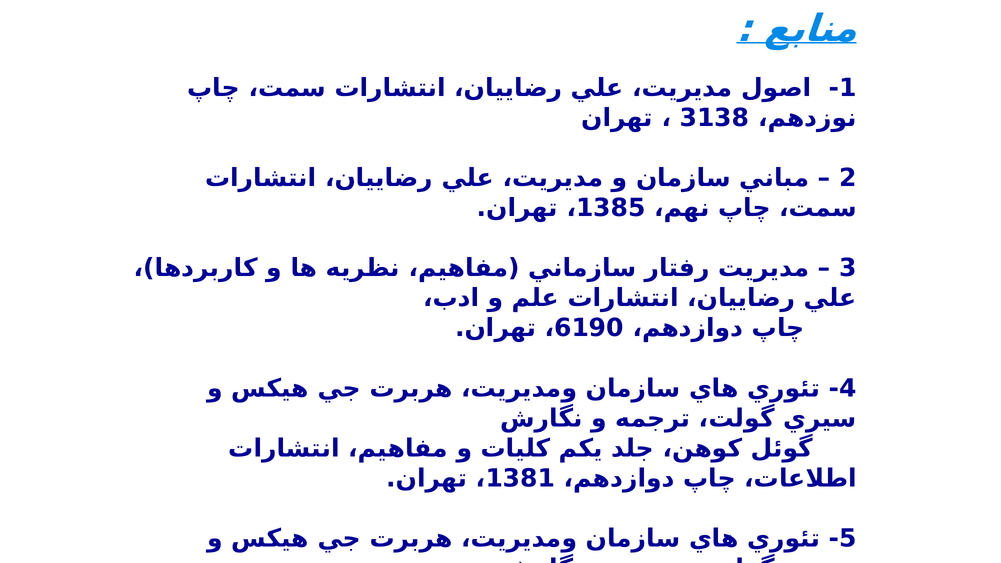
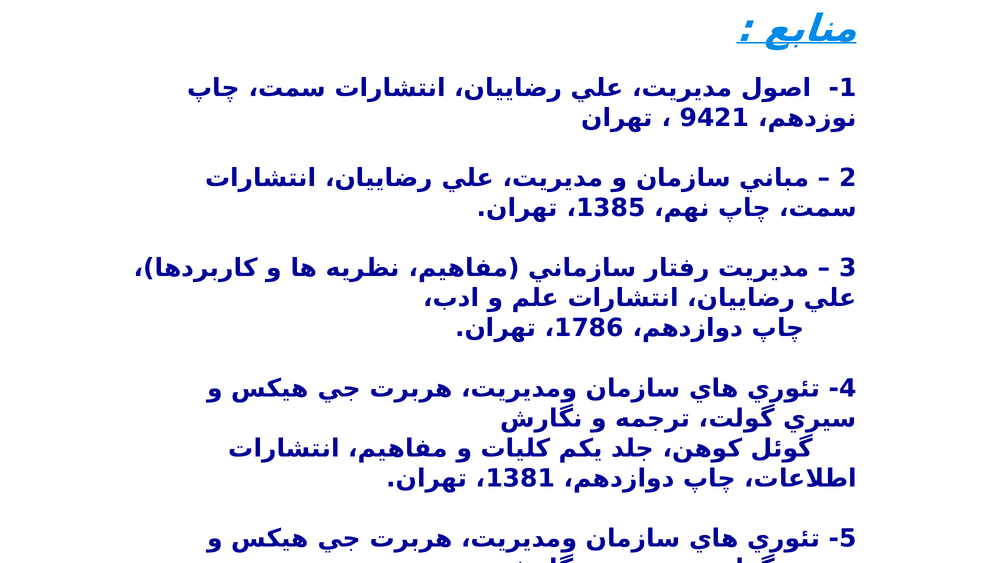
3138: 3138 -> 9421 (714, 118)
6190: 6190 -> 1786 (589, 328)
